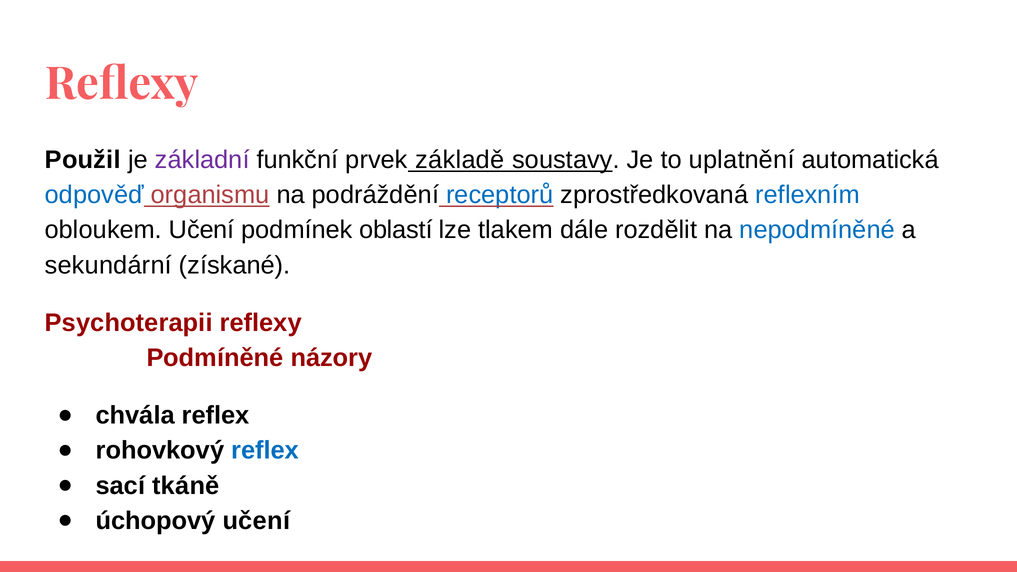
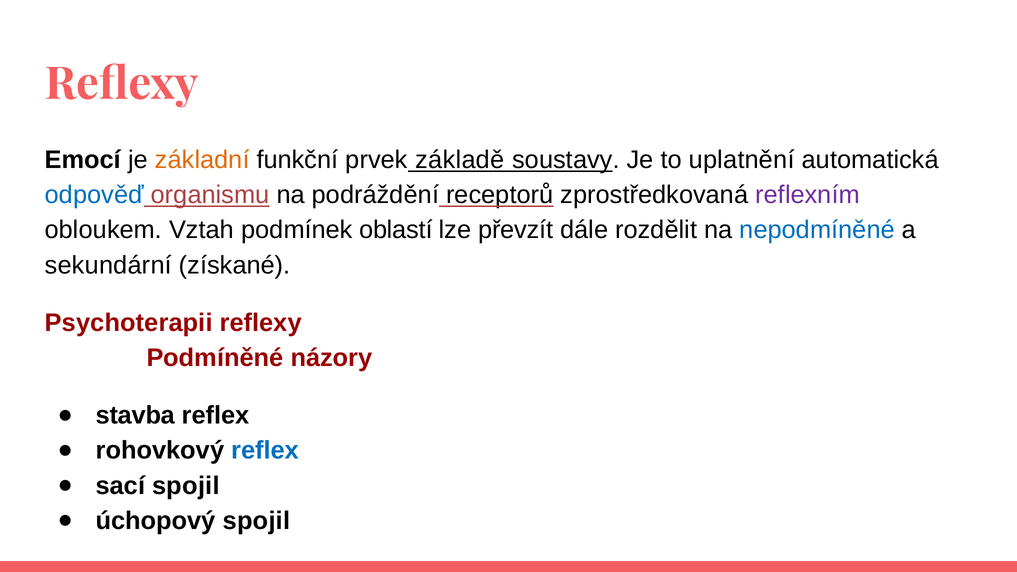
Použil: Použil -> Emocí (83, 160)
základní colour: purple -> orange (202, 160)
receptorů colour: blue -> black (500, 195)
reflexním colour: blue -> purple (808, 195)
obloukem Učení: Učení -> Vztah (202, 230)
tlakem: tlakem -> převzít (516, 230)
chvála: chvála -> stavba (135, 416)
sací tkáně: tkáně -> spojil (186, 486)
úchopový učení: učení -> spojil (256, 521)
